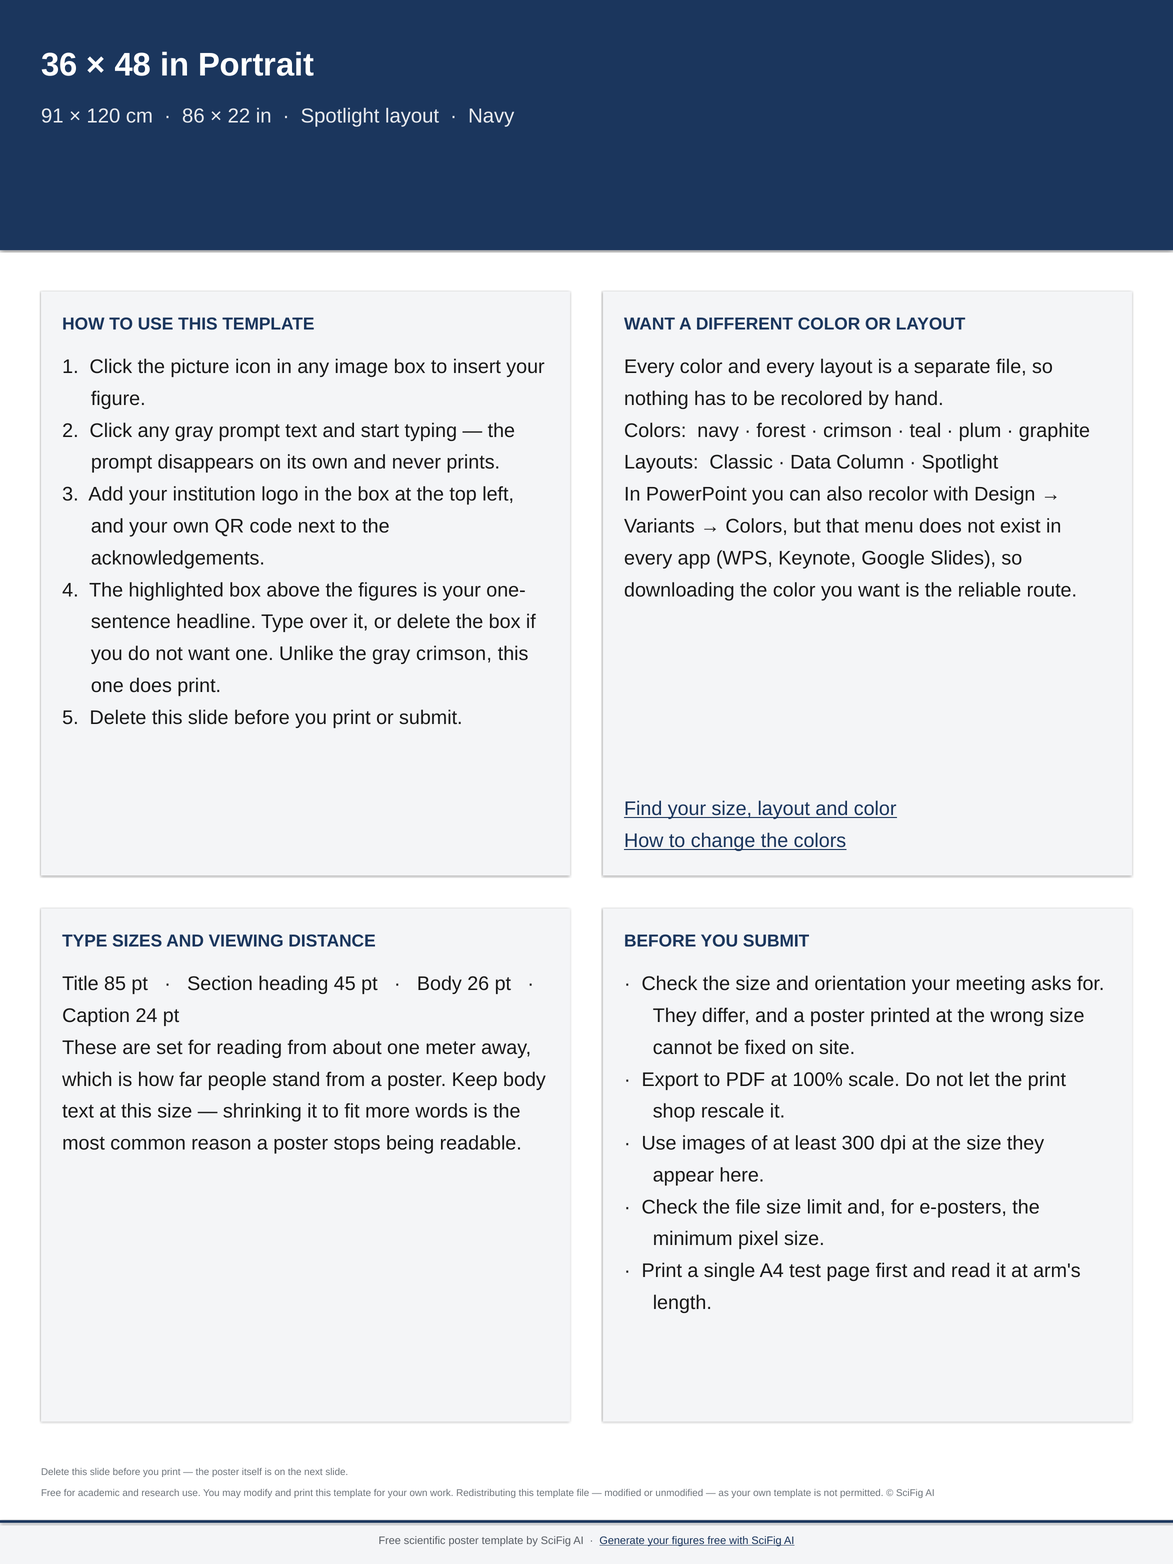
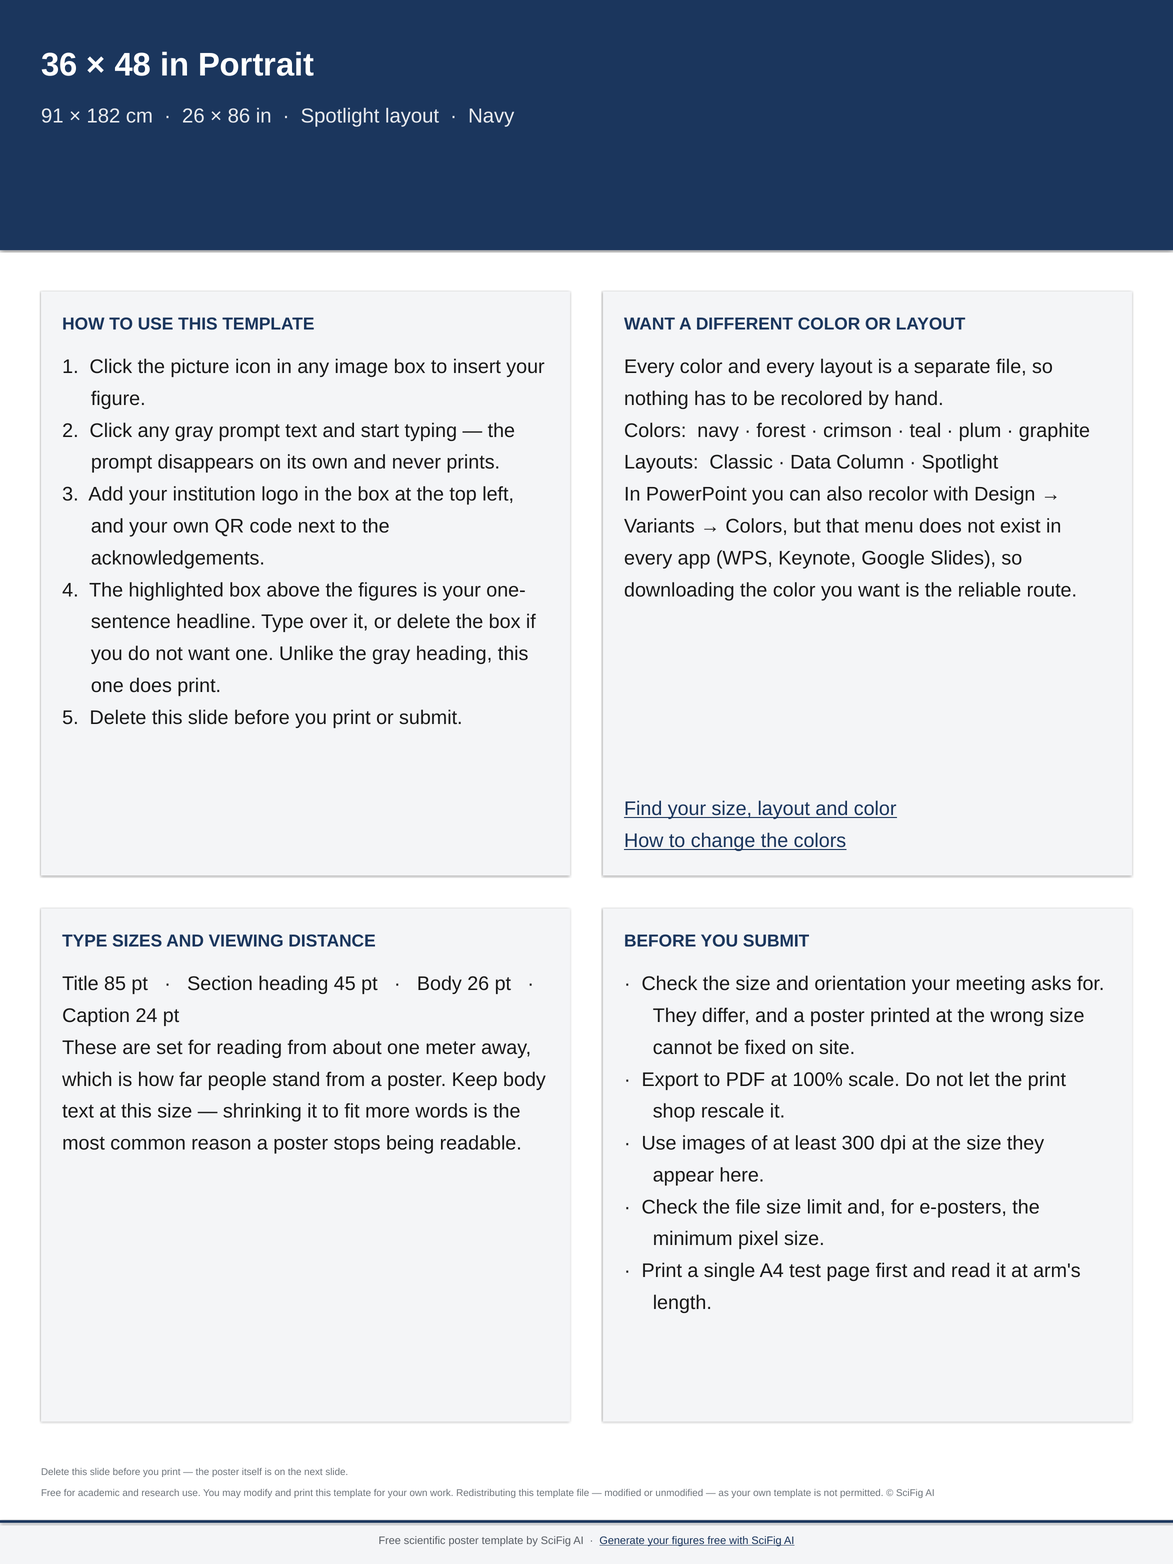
120: 120 -> 182 (103, 116)
86: 86 -> 26 (193, 116)
22: 22 -> 86 (239, 116)
gray crimson: crimson -> heading (454, 654)
